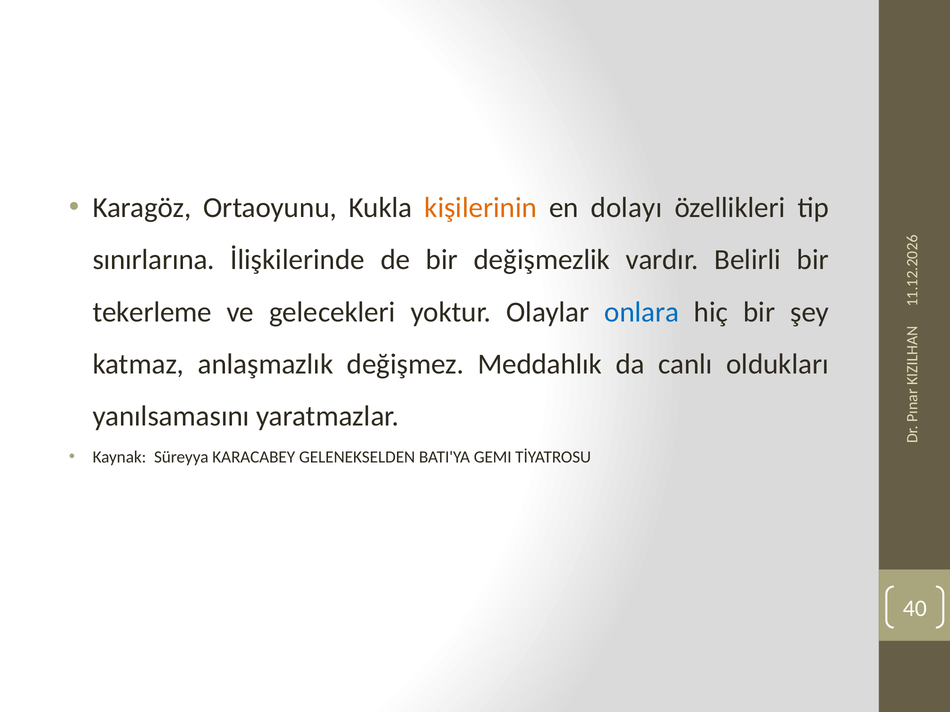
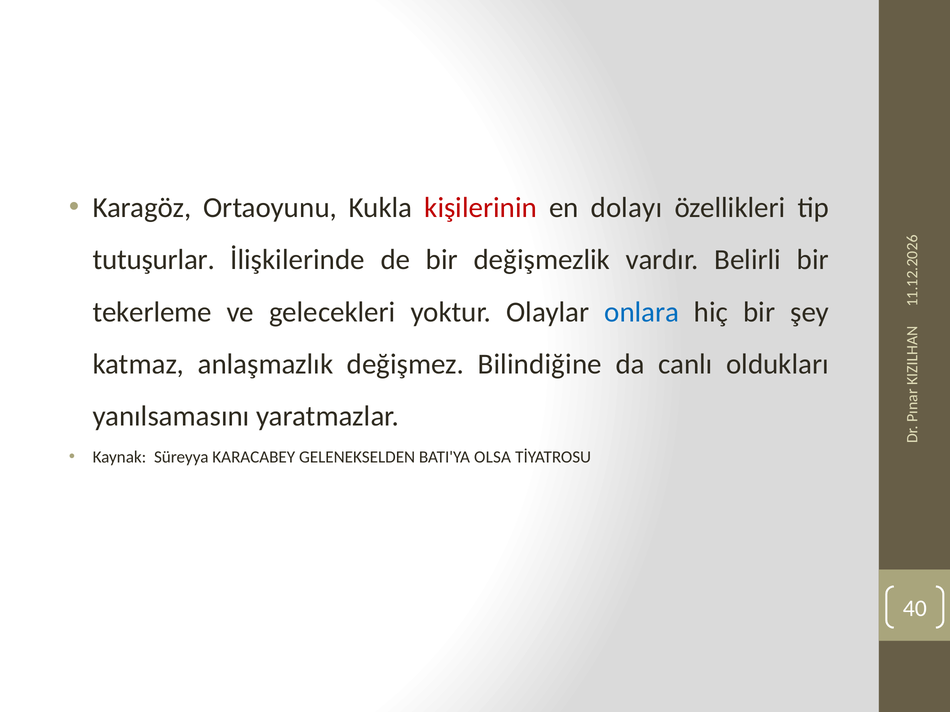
kişilerinin colour: orange -> red (481, 208)
sınırlarına: sınırlarına -> tutuşurlar (154, 260)
Meddahlık: Meddahlık -> Bilindiğine (540, 364)
GEMI: GEMI -> OLSA (493, 457)
